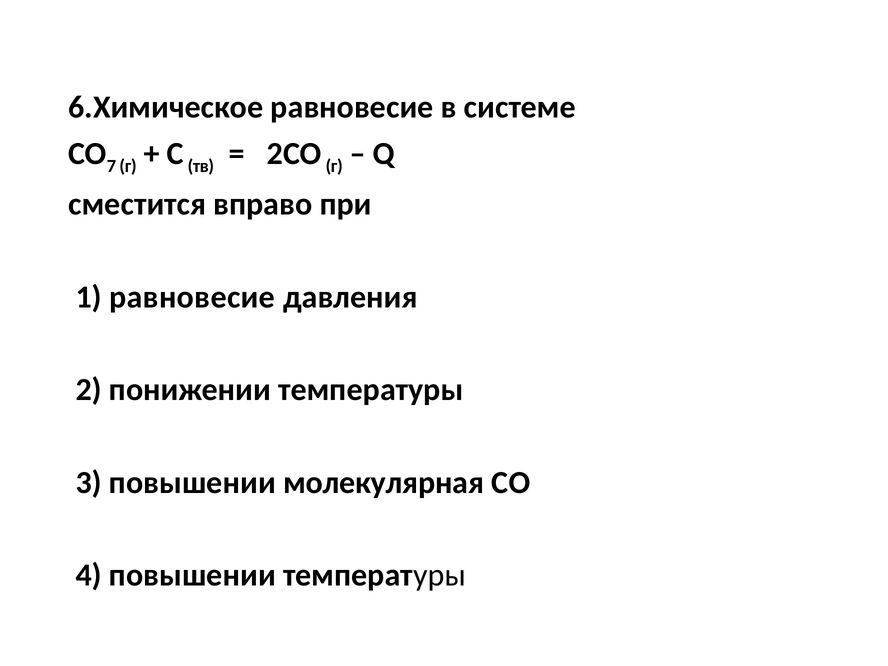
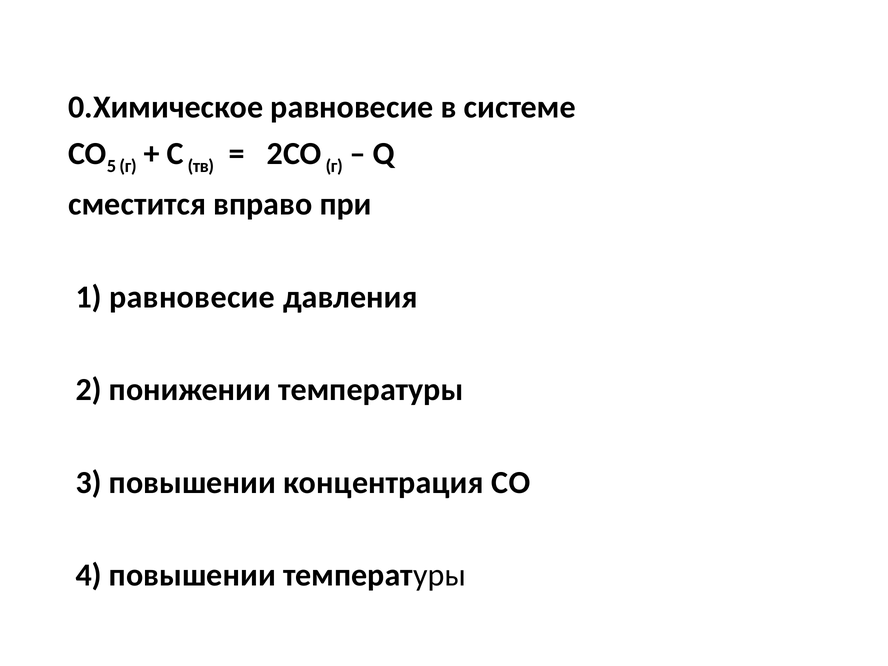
6.Химическое: 6.Химическое -> 0.Химическое (166, 107)
7: 7 -> 5 (111, 166)
молекулярная: молекулярная -> концентрация (383, 483)
